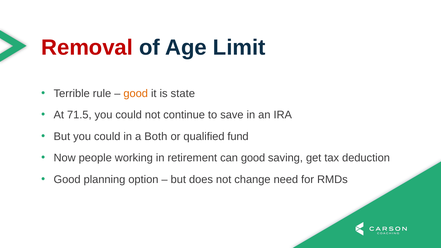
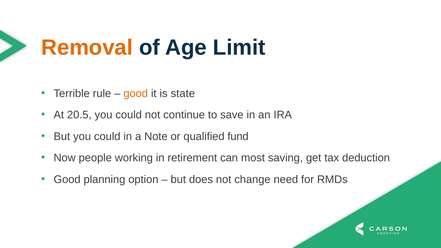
Removal colour: red -> orange (87, 47)
71.5: 71.5 -> 20.5 (79, 115)
Both: Both -> Note (156, 136)
can good: good -> most (253, 158)
